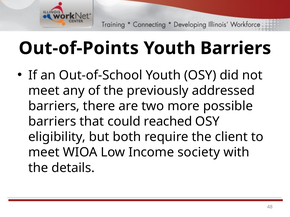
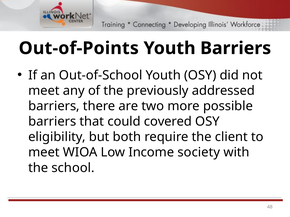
reached: reached -> covered (168, 122)
details: details -> school (73, 168)
